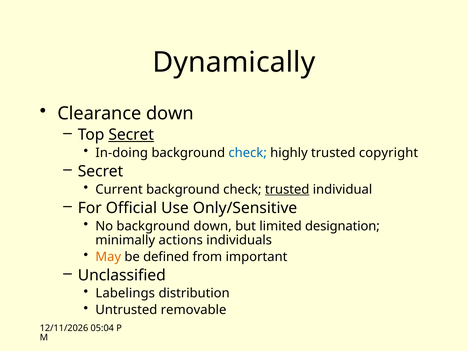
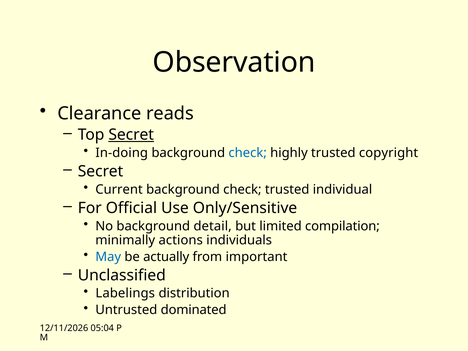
Dynamically: Dynamically -> Observation (234, 62)
Clearance down: down -> reads (170, 113)
trusted underline: present -> none (287, 189)
background down: down -> detail (213, 226)
designation: designation -> compilation (342, 226)
May colour: orange -> blue (108, 257)
defined: defined -> actually (166, 257)
removable: removable -> dominated (194, 310)
